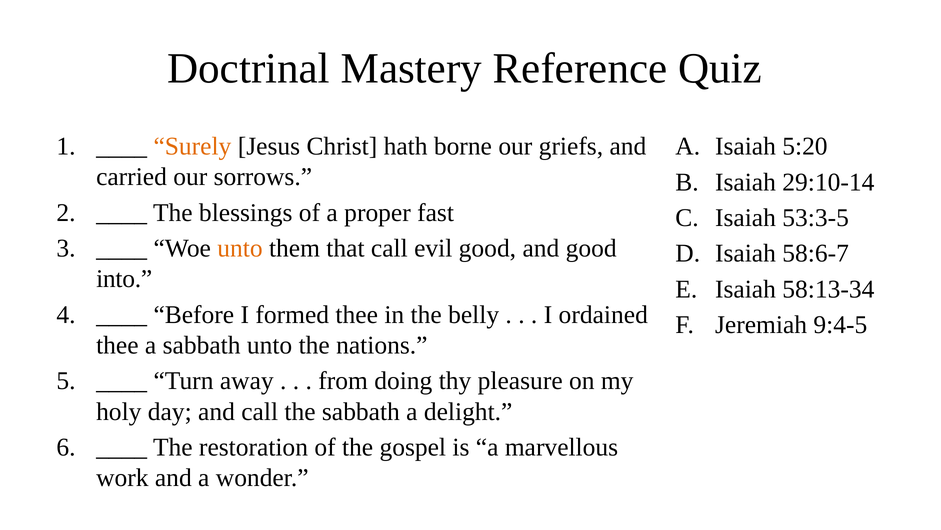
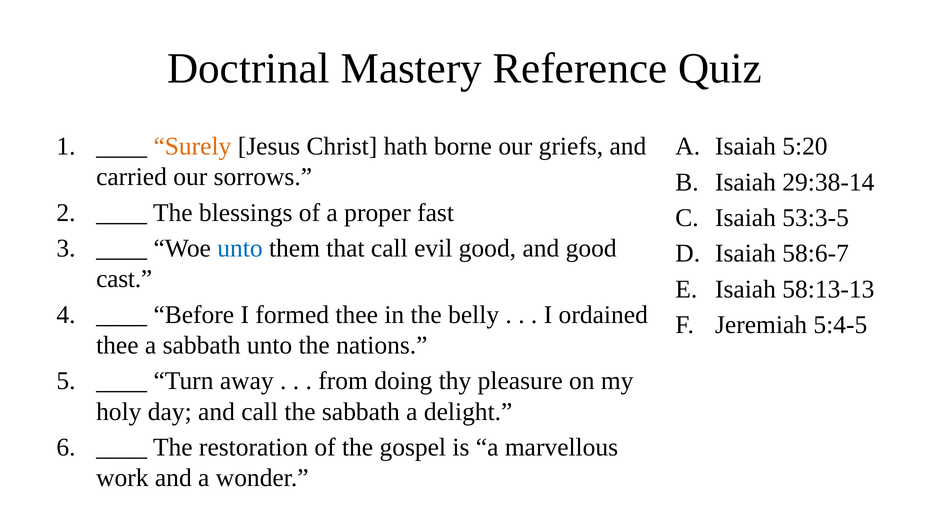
29:10-14: 29:10-14 -> 29:38-14 (828, 182)
unto colour: orange -> blue (240, 248)
into: into -> cast (124, 279)
58:13-34: 58:13-34 -> 58:13-13 (828, 289)
9:4-5: 9:4-5 -> 5:4-5 (840, 324)
